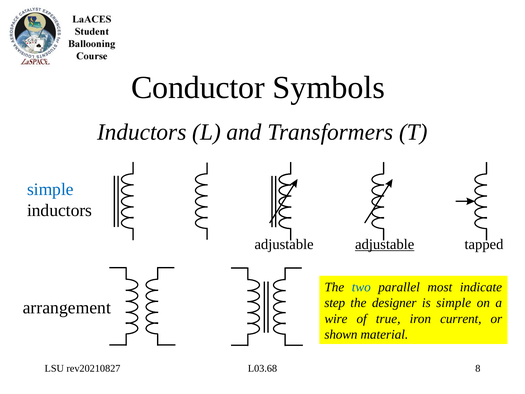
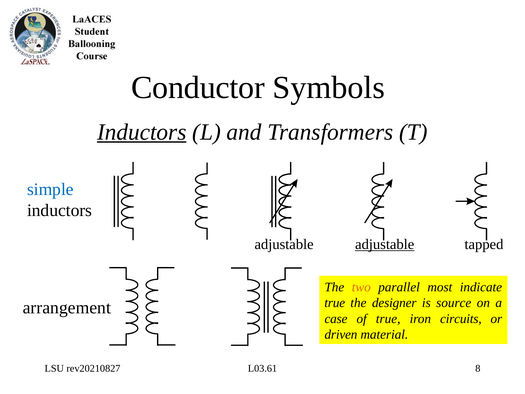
Inductors underline: none -> present (142, 132)
two colour: blue -> orange (361, 287)
step: step -> true (335, 303)
is simple: simple -> source (454, 303)
wire: wire -> case (336, 318)
current: current -> circuits (461, 318)
shown: shown -> driven (341, 334)
L03.68: L03.68 -> L03.61 (262, 368)
